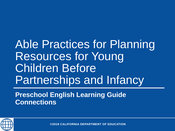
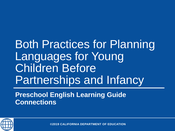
Able: Able -> Both (27, 45)
Resources: Resources -> Languages (43, 56)
